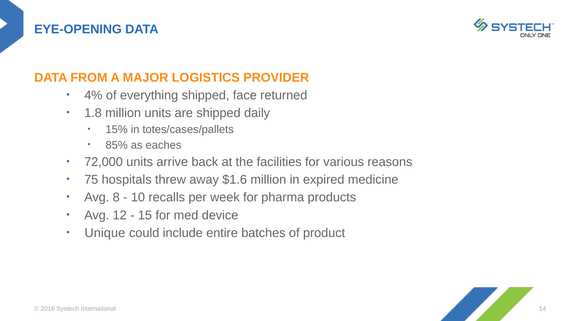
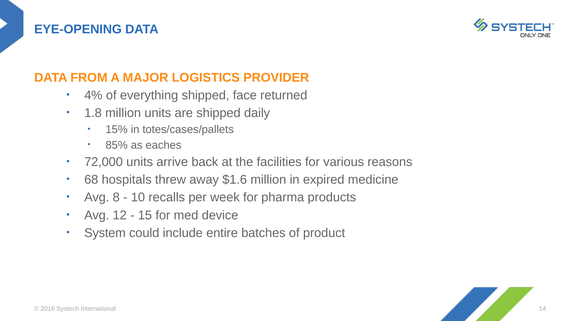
75: 75 -> 68 (91, 180)
Unique: Unique -> System (105, 233)
